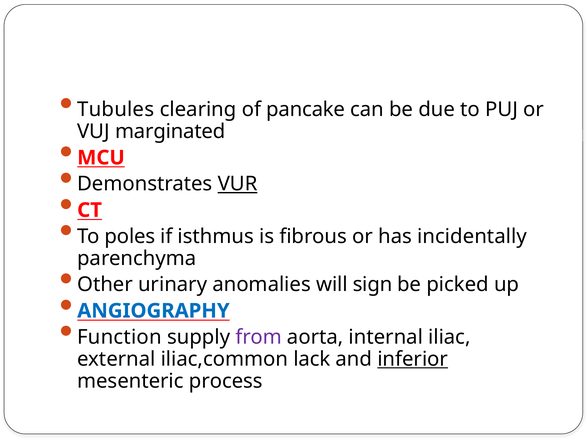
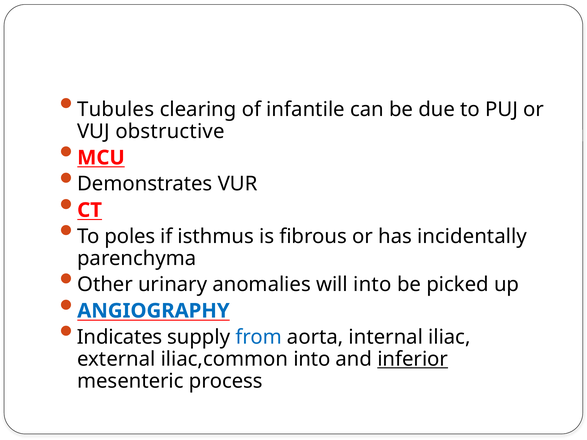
pancake: pancake -> infantile (306, 109)
marginated: marginated -> obstructive (170, 131)
VUR underline: present -> none (238, 184)
will sign: sign -> into (372, 285)
Function: Function -> Indicates (120, 337)
from colour: purple -> blue (259, 337)
iliac,common lack: lack -> into (312, 359)
